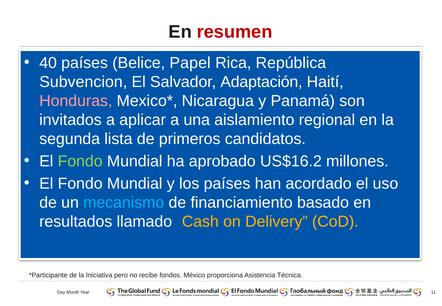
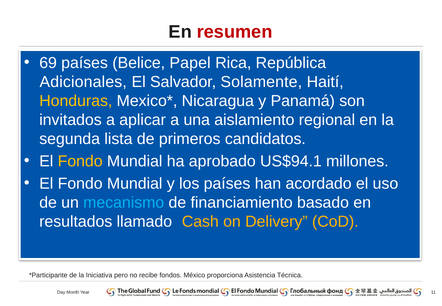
40: 40 -> 69 (48, 63)
Subvencion: Subvencion -> Adicionales (83, 82)
Adaptación: Adaptación -> Solamente (261, 82)
Honduras colour: pink -> yellow (76, 101)
Fondo colour: light green -> yellow (80, 161)
US$16.2: US$16.2 -> US$94.1 (291, 161)
